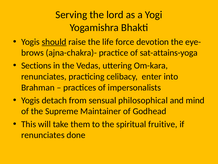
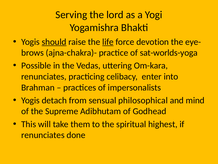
life underline: none -> present (108, 42)
sat-attains-yoga: sat-attains-yoga -> sat-worlds-yoga (169, 53)
Sections: Sections -> Possible (36, 65)
Maintainer: Maintainer -> Adibhutam (101, 111)
fruitive: fruitive -> highest (163, 124)
